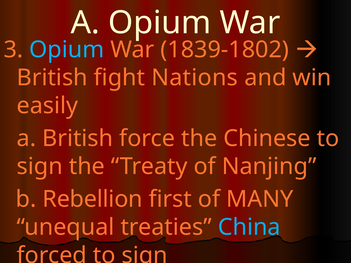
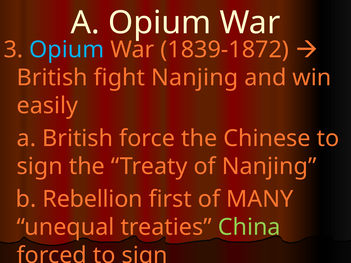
1839-1802: 1839-1802 -> 1839-1872 (225, 50)
fight Nations: Nations -> Nanjing (195, 78)
China colour: light blue -> light green (249, 227)
